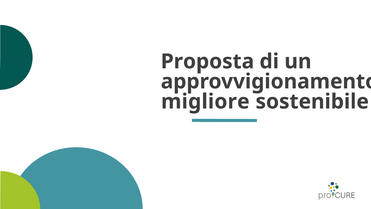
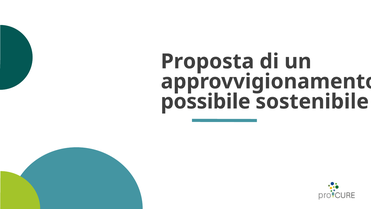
migliore: migliore -> possibile (206, 101)
